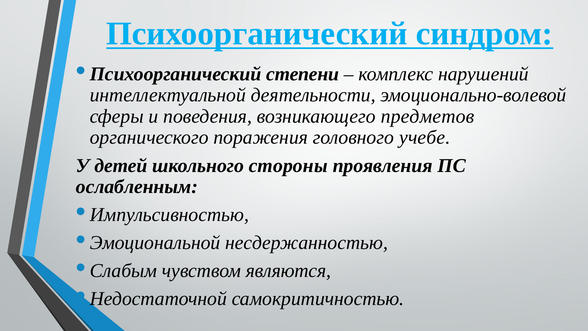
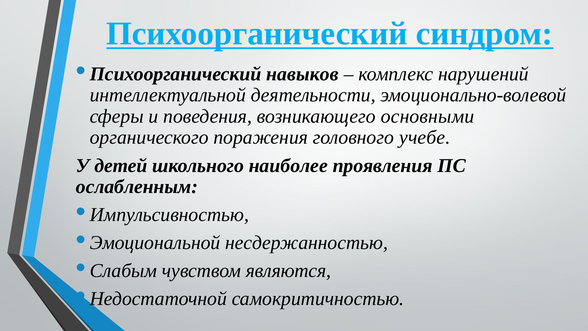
степени: степени -> навыков (302, 74)
предметов: предметов -> основными (427, 116)
стороны: стороны -> наиболее (288, 165)
